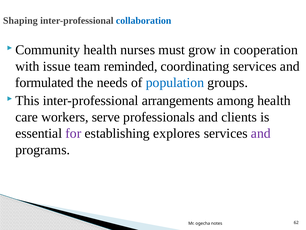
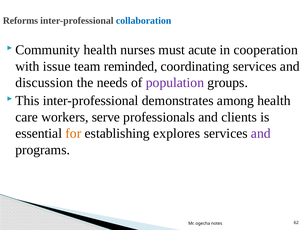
Shaping: Shaping -> Reforms (20, 21)
grow: grow -> acute (202, 50)
formulated: formulated -> discussion (44, 82)
population colour: blue -> purple (175, 82)
arrangements: arrangements -> demonstrates (178, 101)
for colour: purple -> orange (73, 133)
